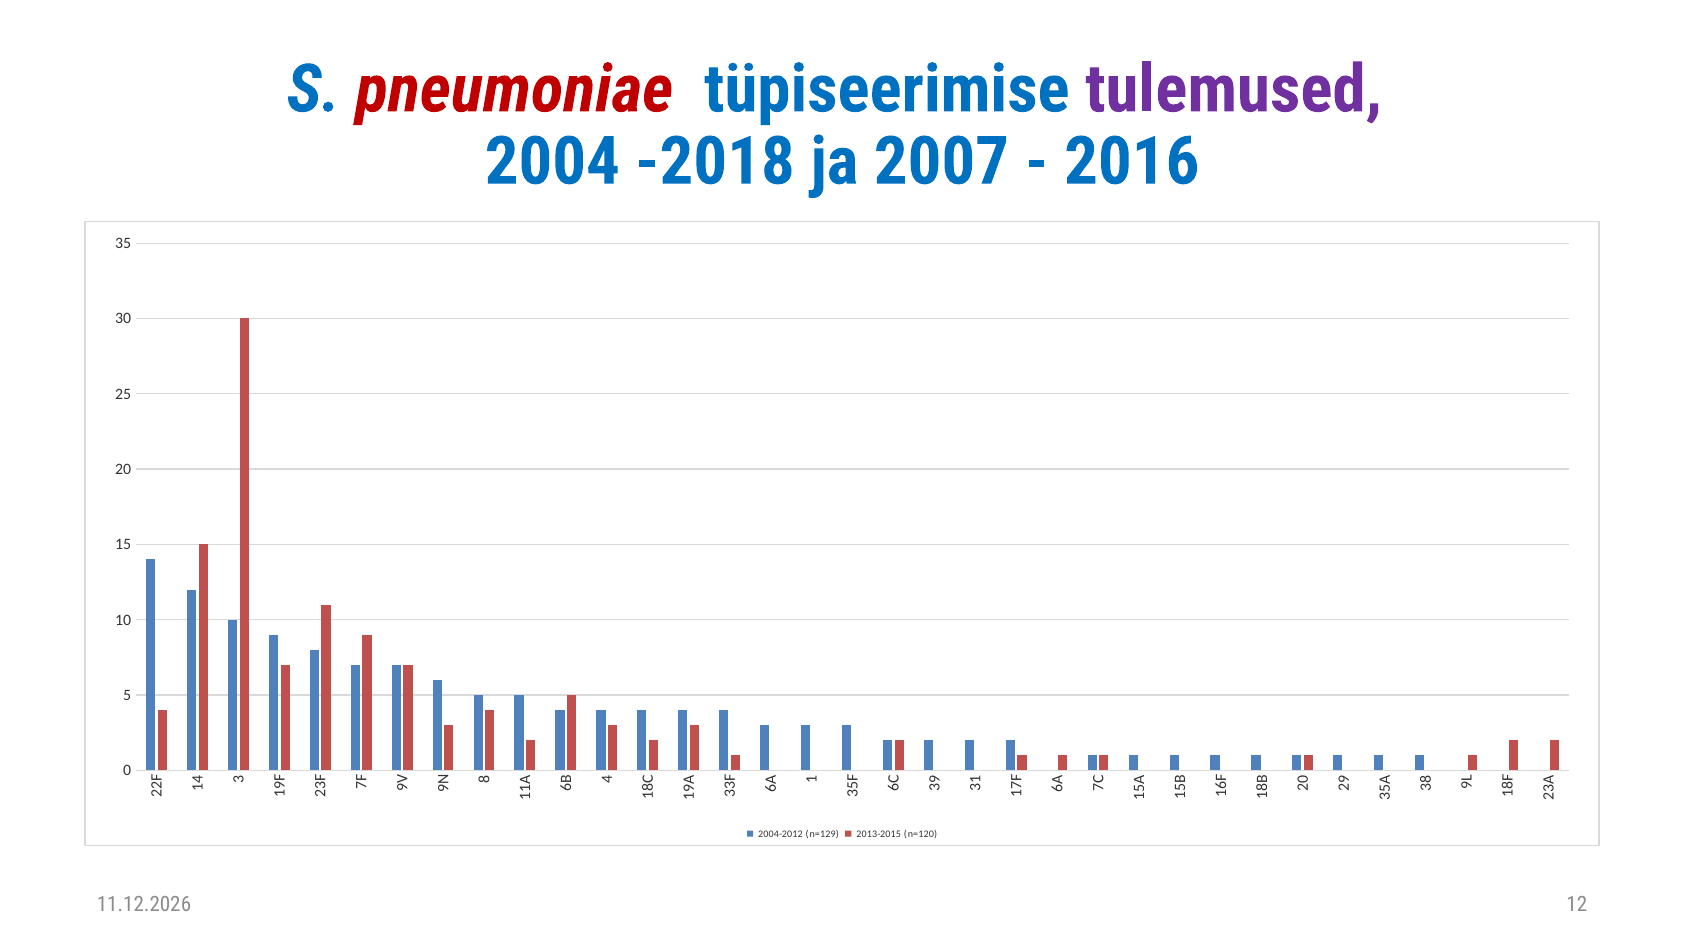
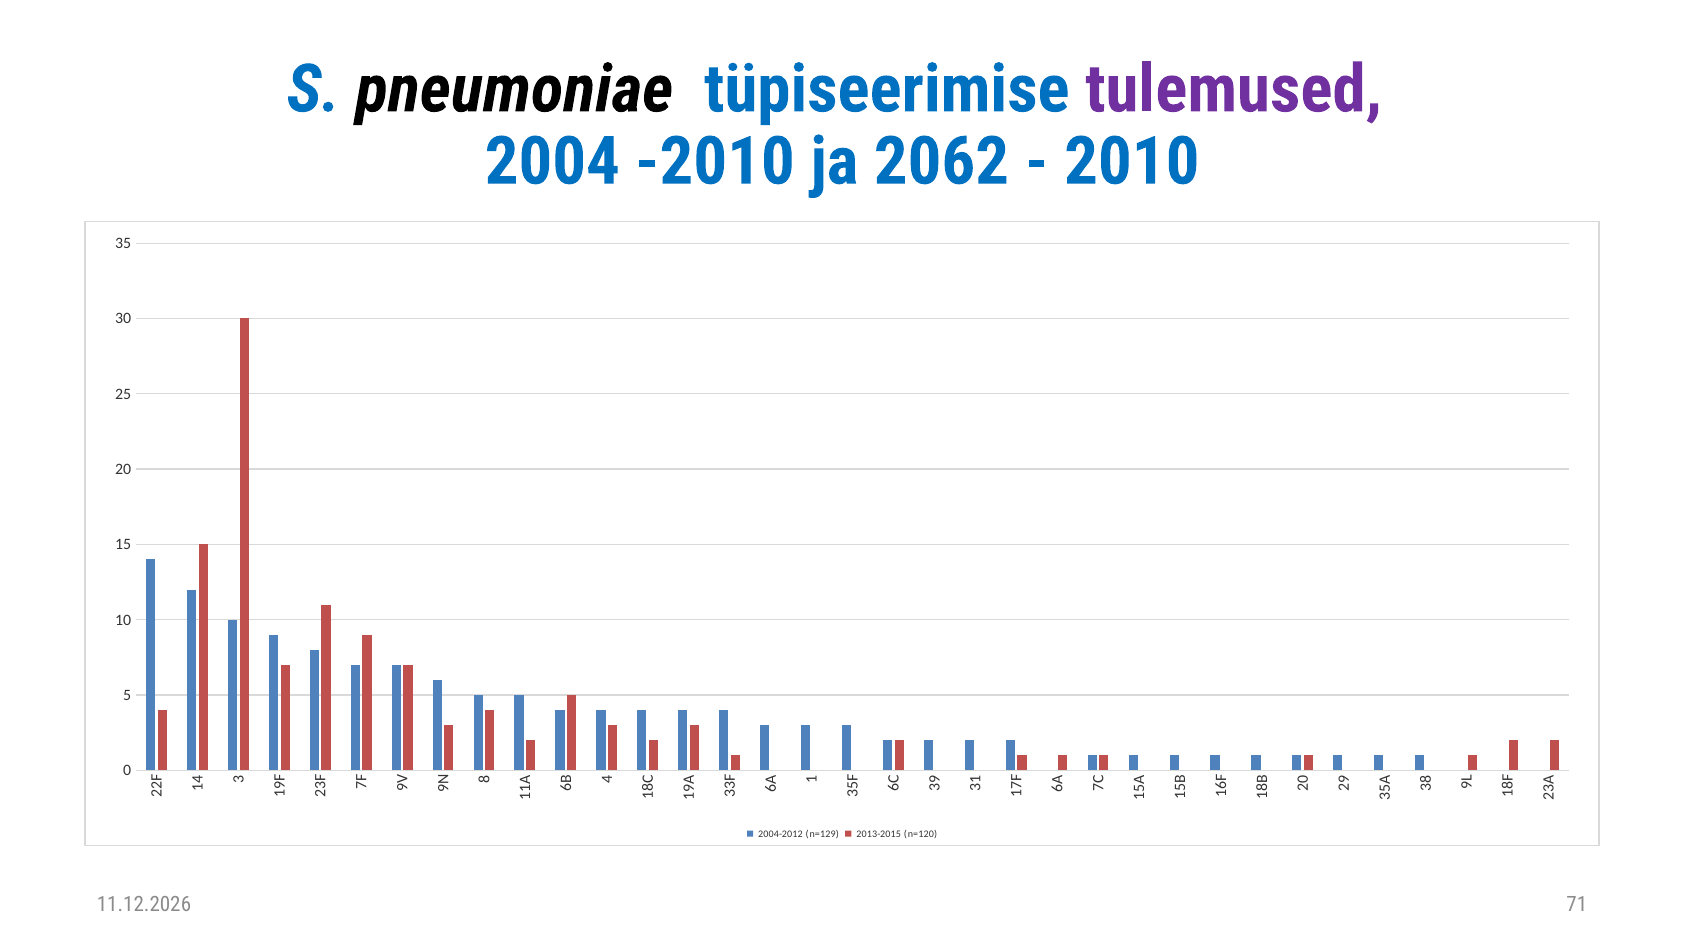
pneumoniae colour: red -> black (514, 89)
-2018: -2018 -> -2010 (715, 162)
2007: 2007 -> 2062 (941, 162)
2016: 2016 -> 2010 (1132, 162)
12: 12 -> 71 (1577, 904)
